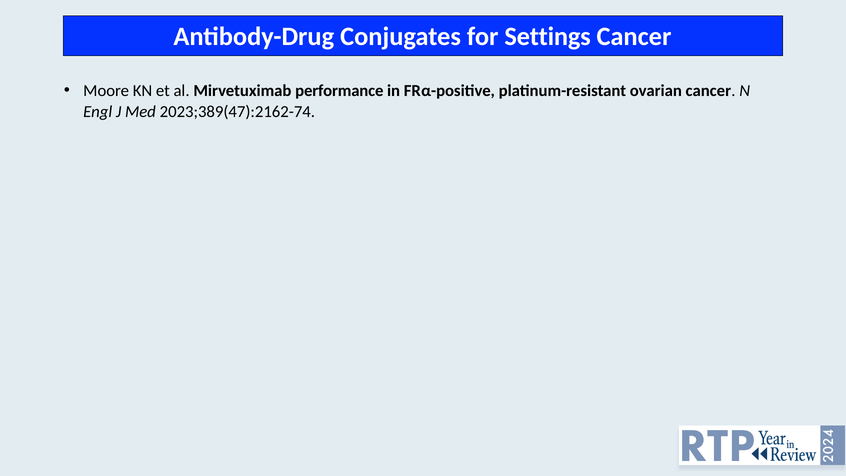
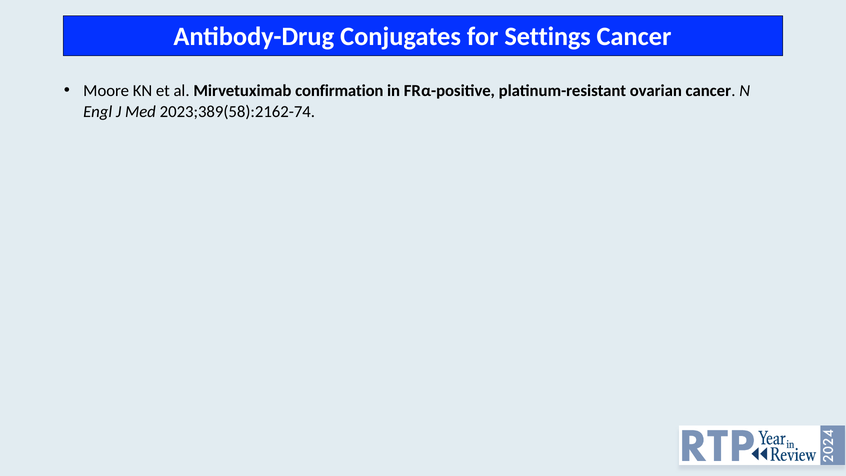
performance: performance -> confirmation (339, 90)
2023;389(47):2162-74: 2023;389(47):2162-74 -> 2023;389(58):2162-74 (237, 112)
